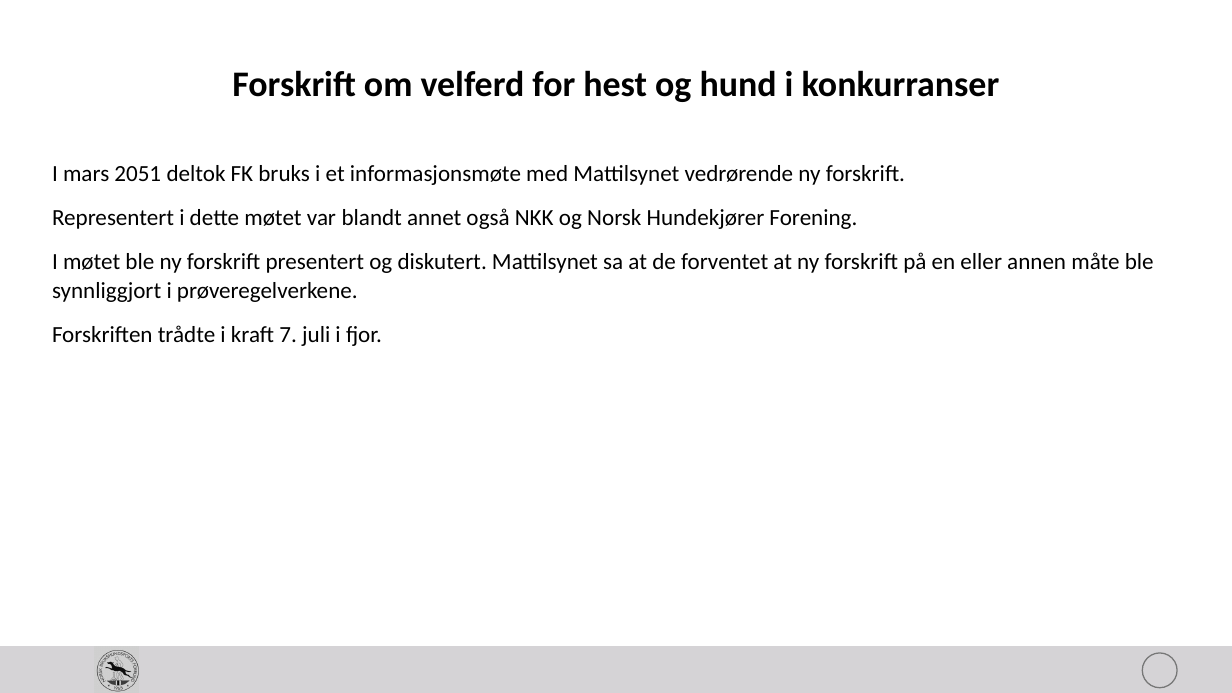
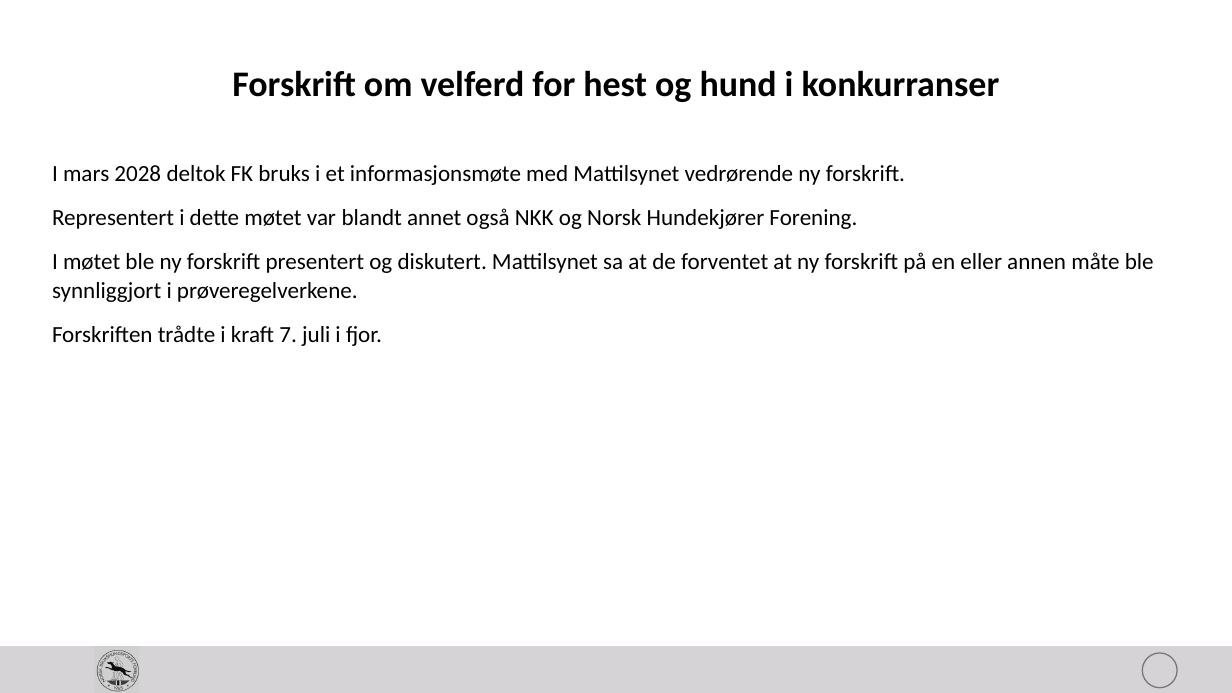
2051: 2051 -> 2028 (138, 174)
